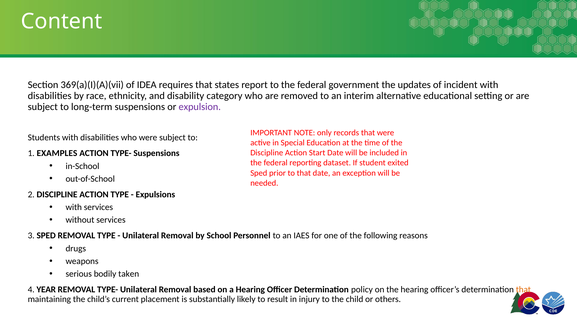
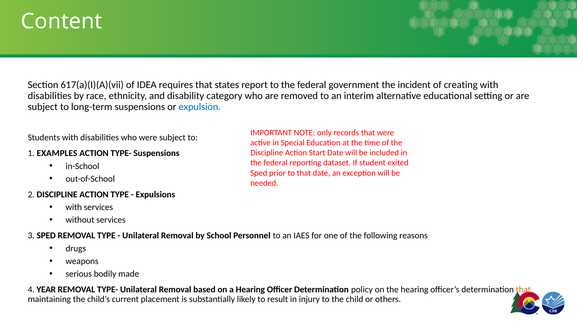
369(a)(I)(A)(vii: 369(a)(I)(A)(vii -> 617(a)(I)(A)(vii (92, 85)
updates: updates -> incident (414, 85)
incident: incident -> creating (461, 85)
expulsion colour: purple -> blue (200, 107)
taken: taken -> made (129, 274)
